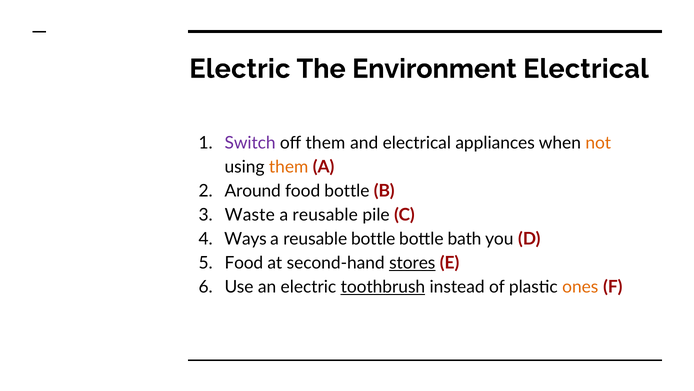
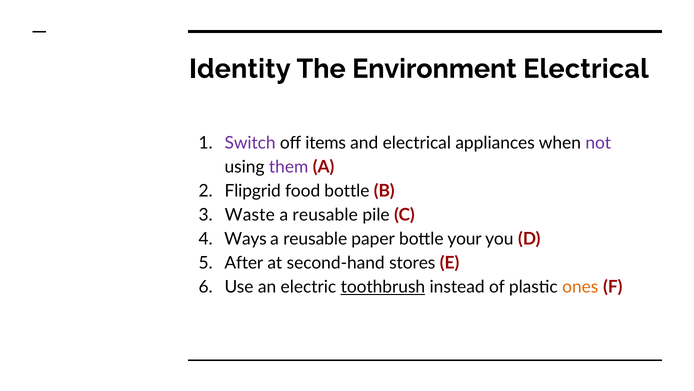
Electric: Electric -> Identity (240, 69)
off them: them -> items (326, 143)
not colour: orange -> purple (598, 143)
them colour: orange -> purple (289, 167)
Around: Around -> Flipgrid (253, 191)
reusable bottle: bottle -> paper (373, 239)
bath: bath -> your (465, 239)
Food: Food -> After (244, 262)
stores underline: present -> none (412, 262)
